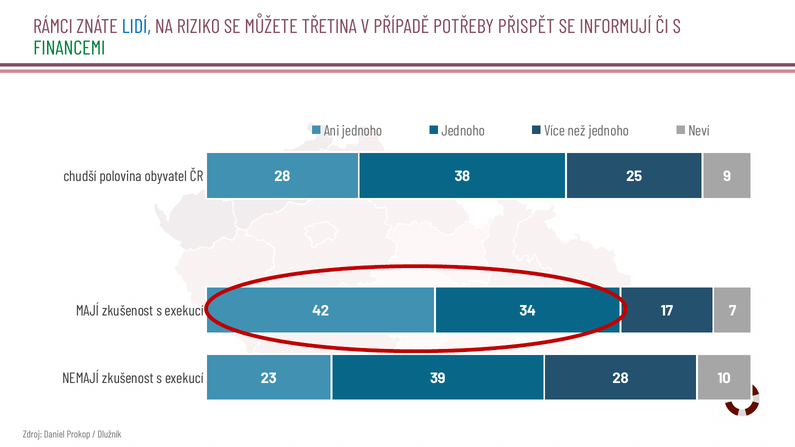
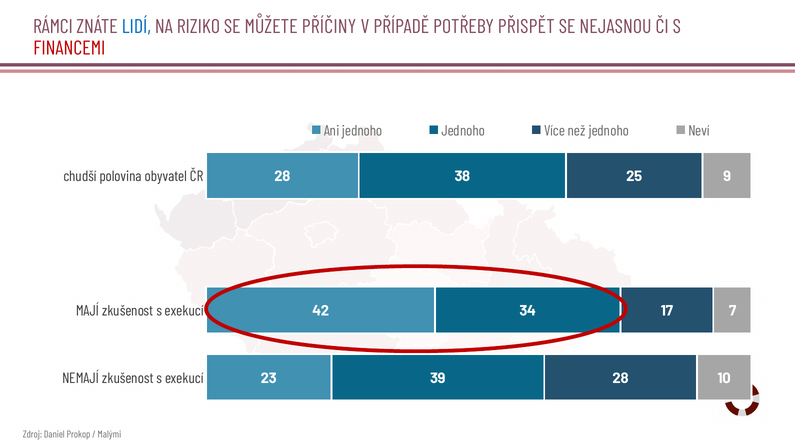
TŘETINA: TŘETINA -> PŘÍČINY (329, 27)
INFORMUJÍ: INFORMUJÍ -> NEJASNOU (615, 27)
FINANCEMI colour: green -> red (69, 48)
Dlužník: Dlužník -> Malými (109, 435)
